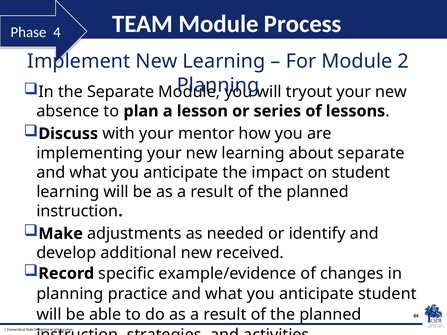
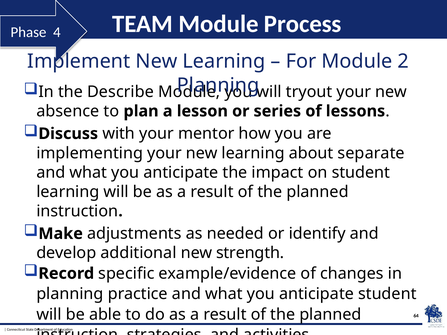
the Separate: Separate -> Describe (121, 92)
received: received -> strength (250, 253)
